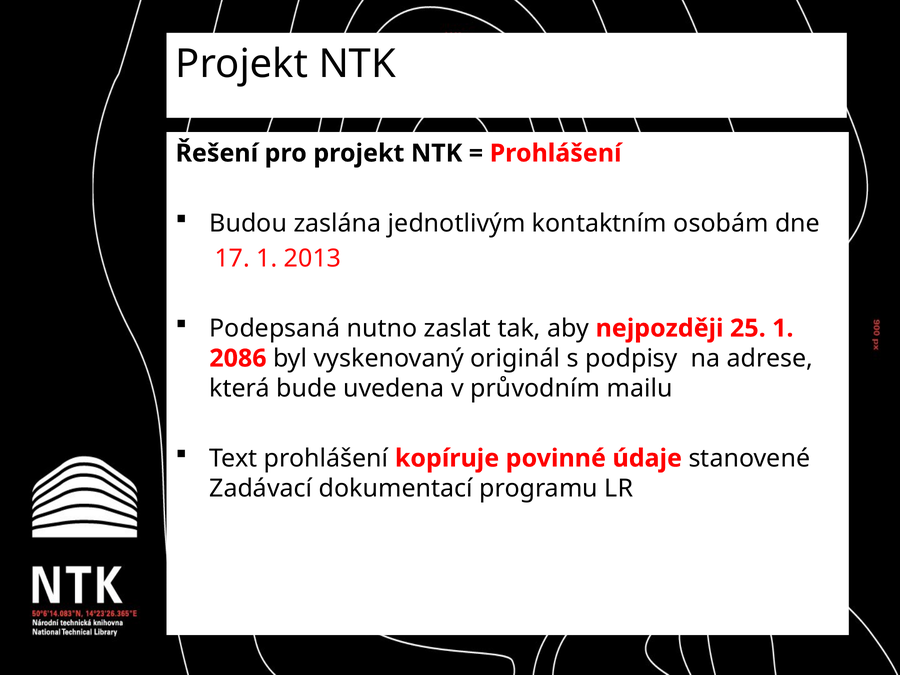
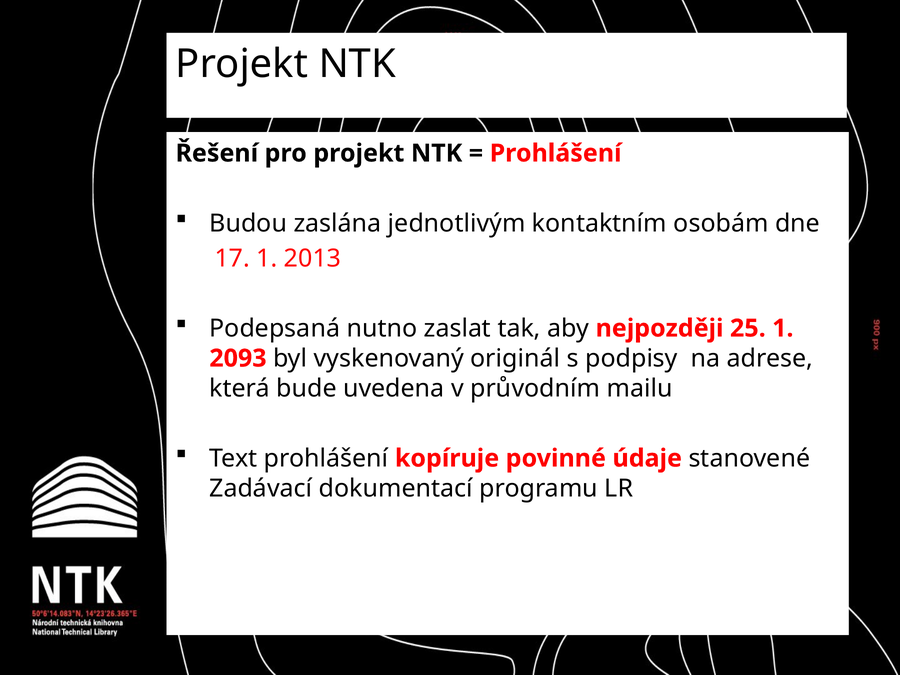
2086: 2086 -> 2093 (238, 358)
